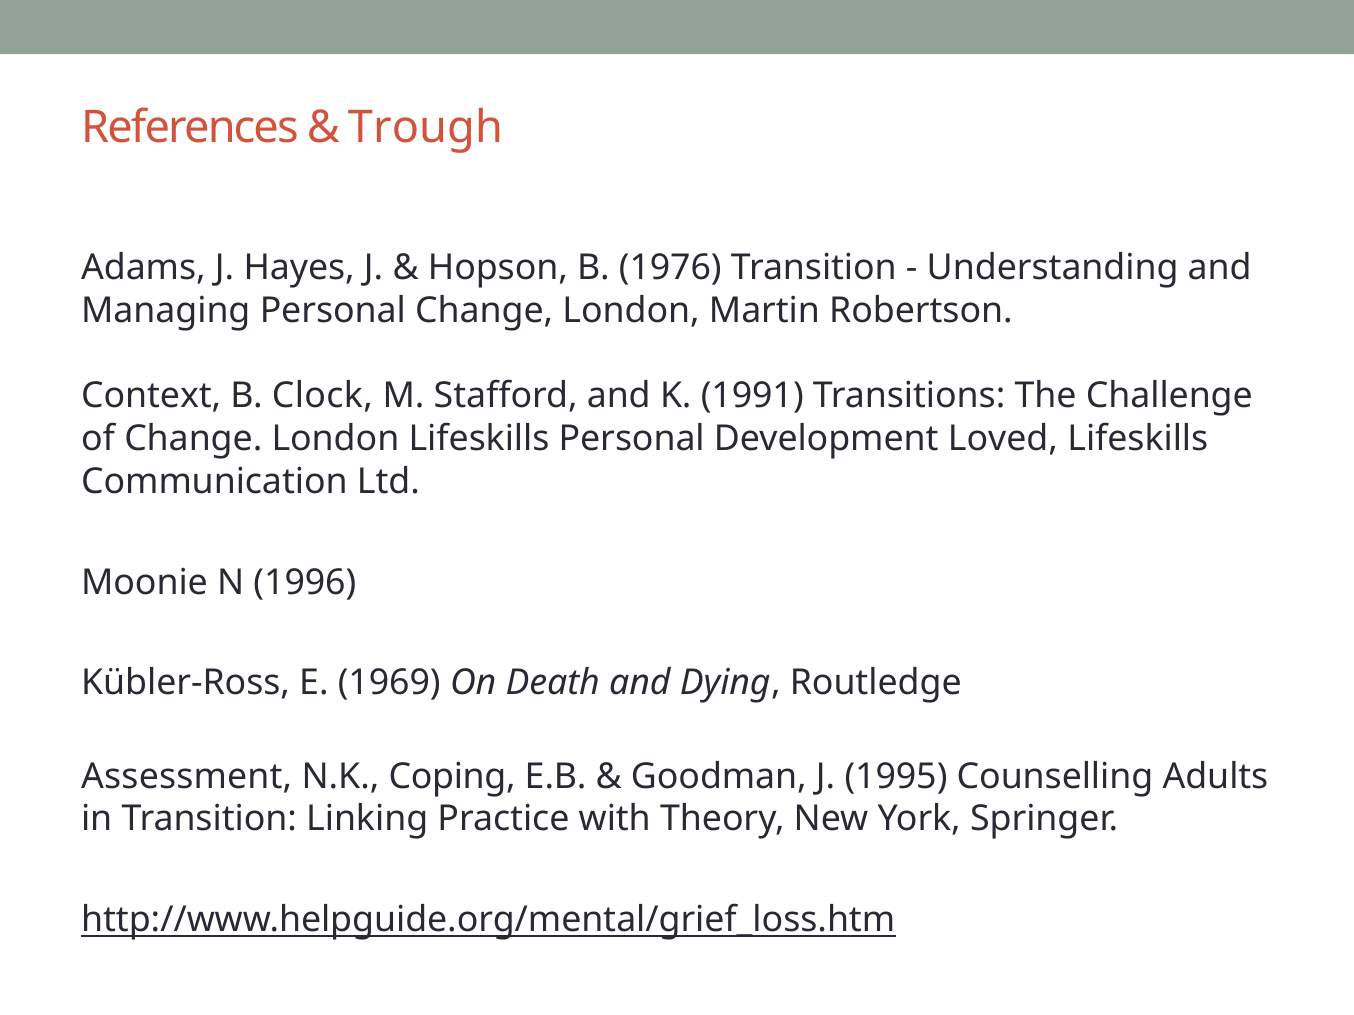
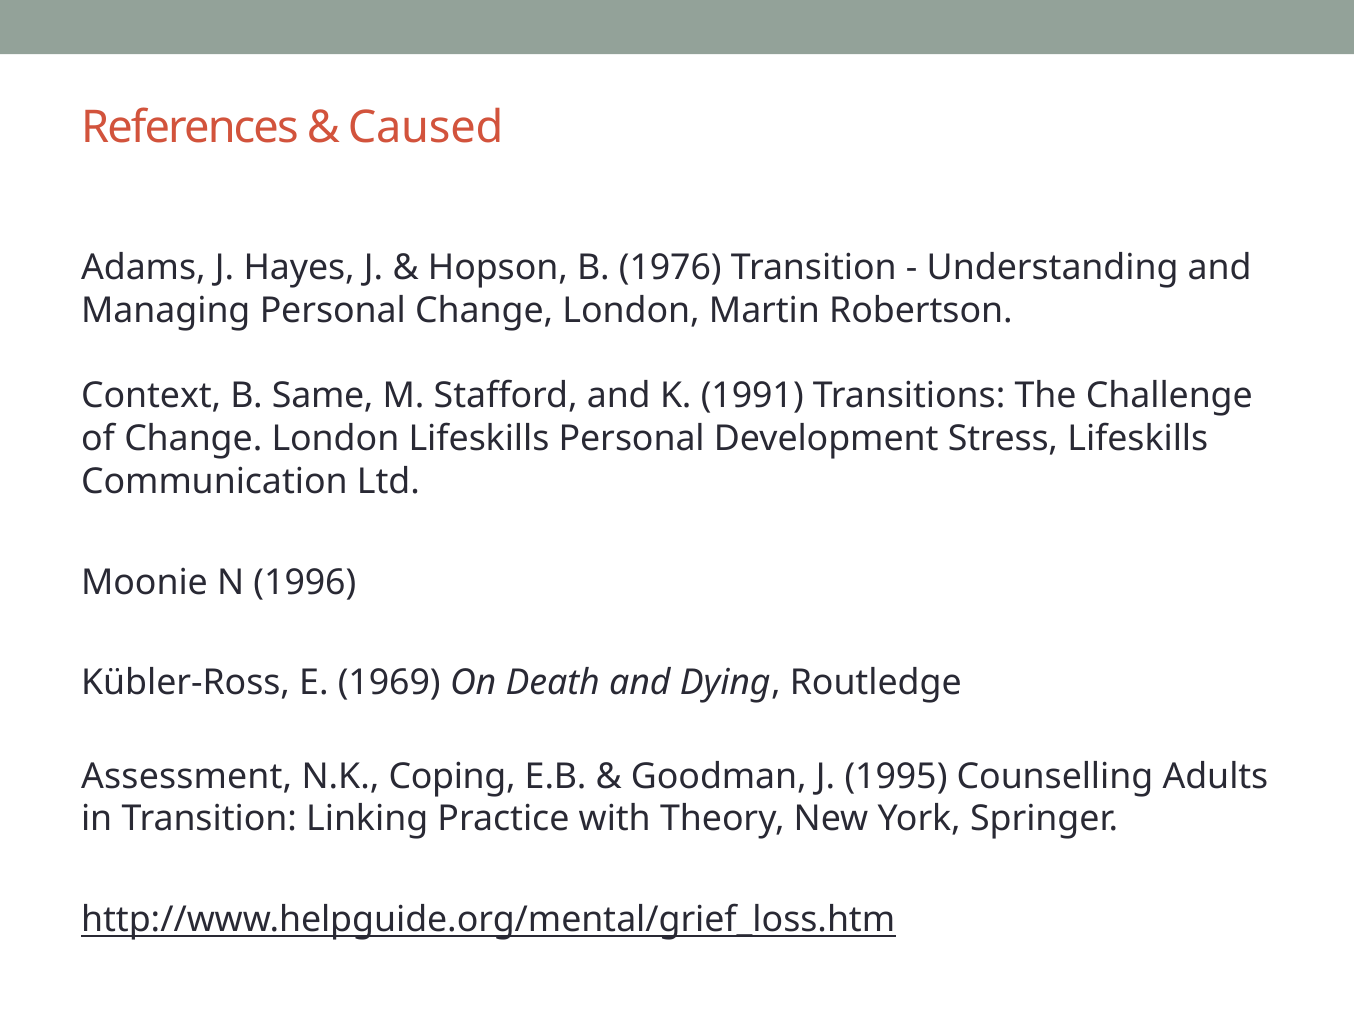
Trough: Trough -> Caused (426, 128)
Clock: Clock -> Same (323, 396)
Loved: Loved -> Stress (1003, 439)
